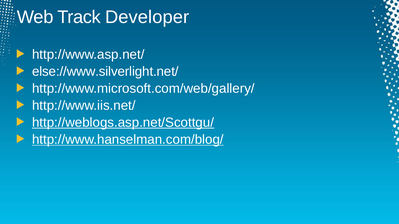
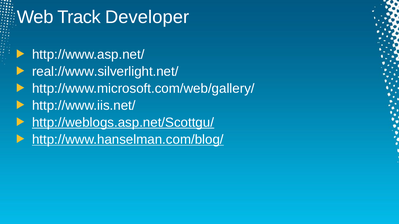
else://www.silverlight.net/: else://www.silverlight.net/ -> real://www.silverlight.net/ (105, 72)
